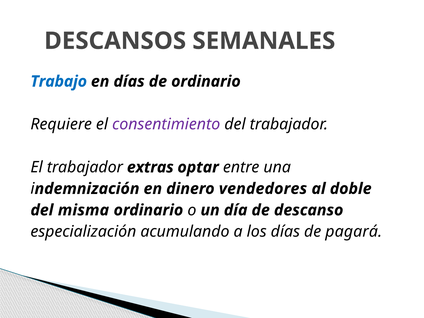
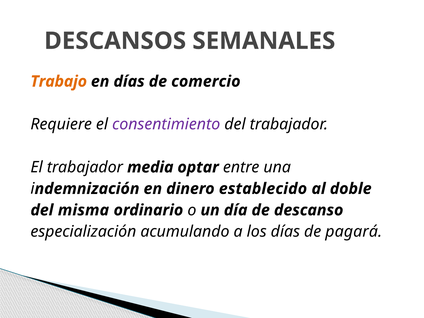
Trabajo colour: blue -> orange (59, 81)
de ordinario: ordinario -> comercio (206, 81)
extras: extras -> media (150, 167)
vendedores: vendedores -> establecido (263, 189)
